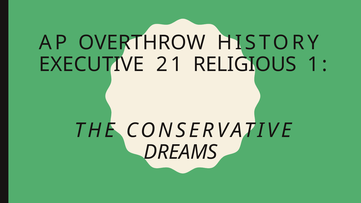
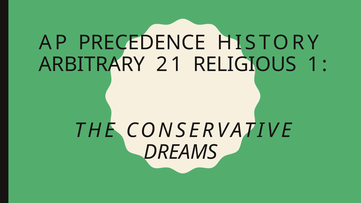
OVERTHROW: OVERTHROW -> PRECEDENCE (142, 43)
EXECUTIVE: EXECUTIVE -> ARBITRARY (92, 65)
